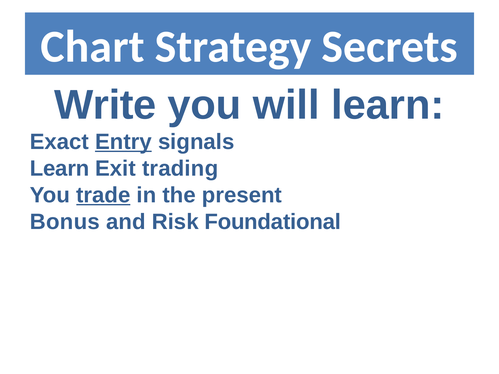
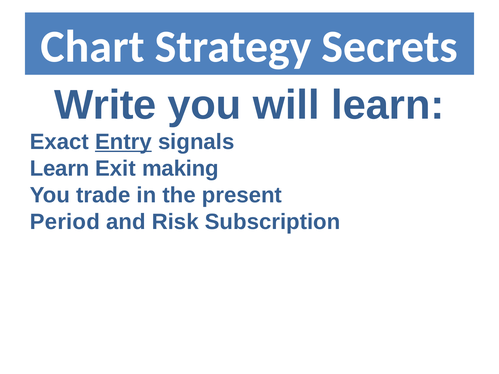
trading: trading -> making (180, 169)
trade underline: present -> none (103, 195)
Bonus: Bonus -> Period (65, 222)
Foundational: Foundational -> Subscription (273, 222)
